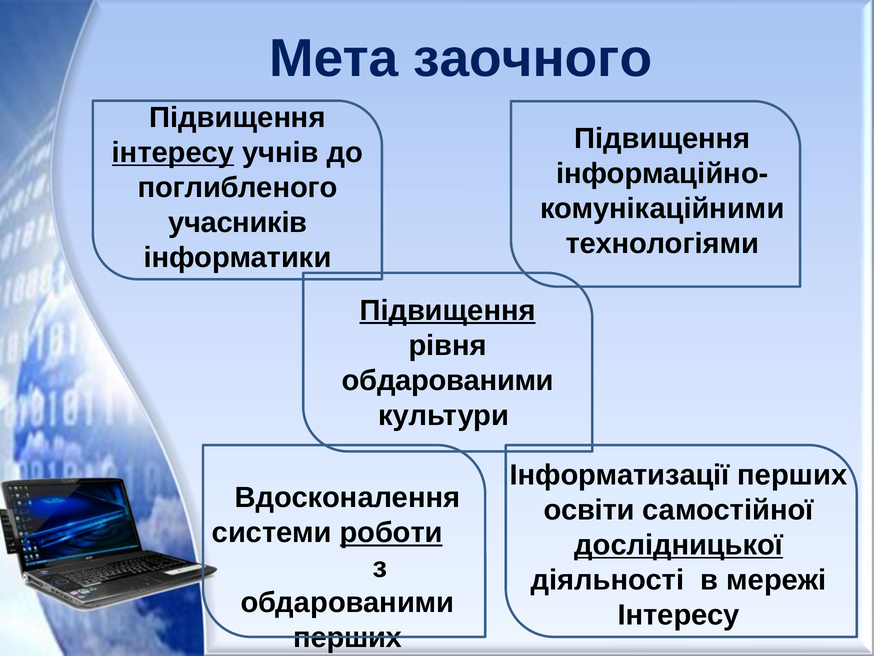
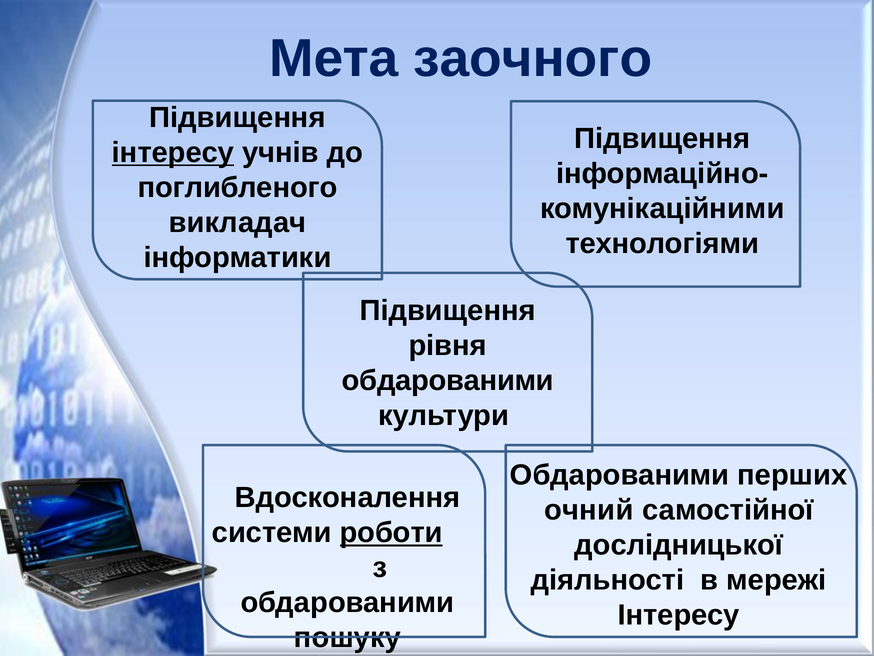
учасників: учасників -> викладач (238, 222)
Підвищення underline: present -> none (448, 310)
Інформатизації: Інформатизації -> Обдарованими (620, 475)
освіти: освіти -> очний (589, 510)
дослідницької underline: present -> none (679, 545)
перших: перших -> пошуку (347, 637)
